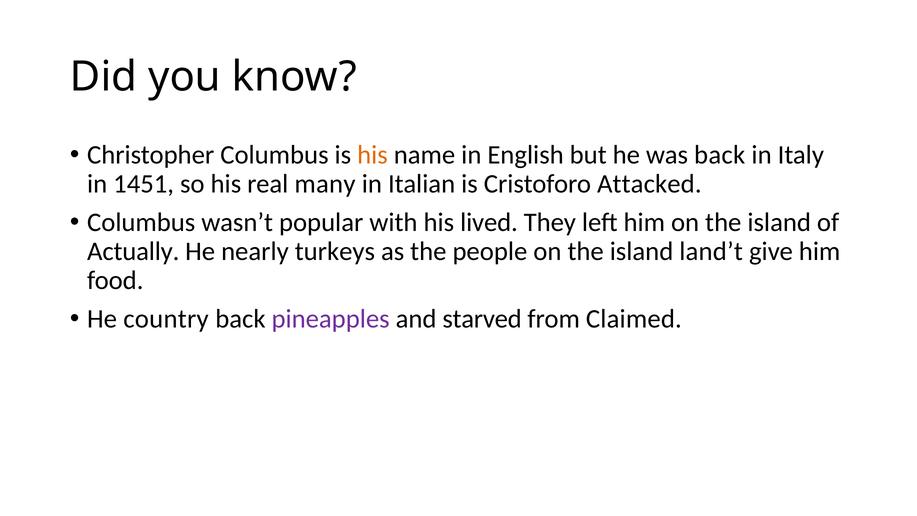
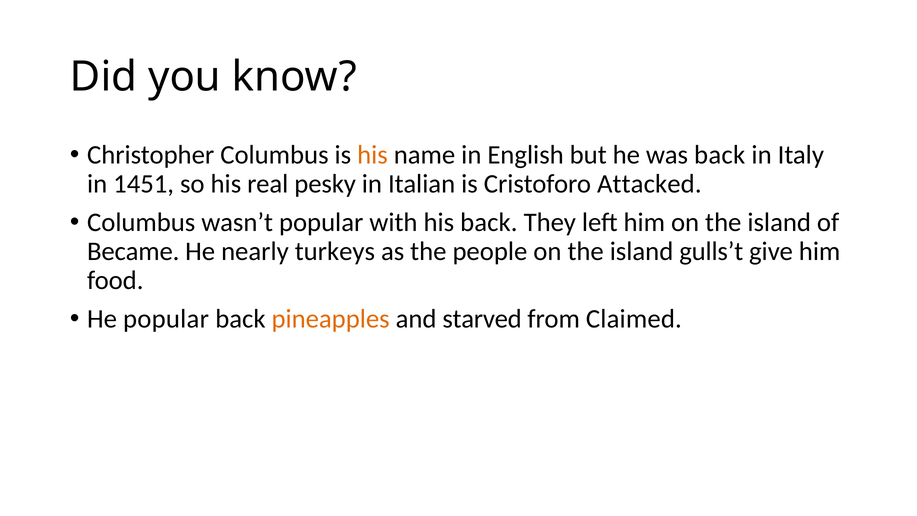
many: many -> pesky (325, 184)
his lived: lived -> back (489, 222)
Actually: Actually -> Became (133, 251)
land’t: land’t -> gulls’t (711, 251)
He country: country -> popular (166, 319)
pineapples colour: purple -> orange (331, 319)
